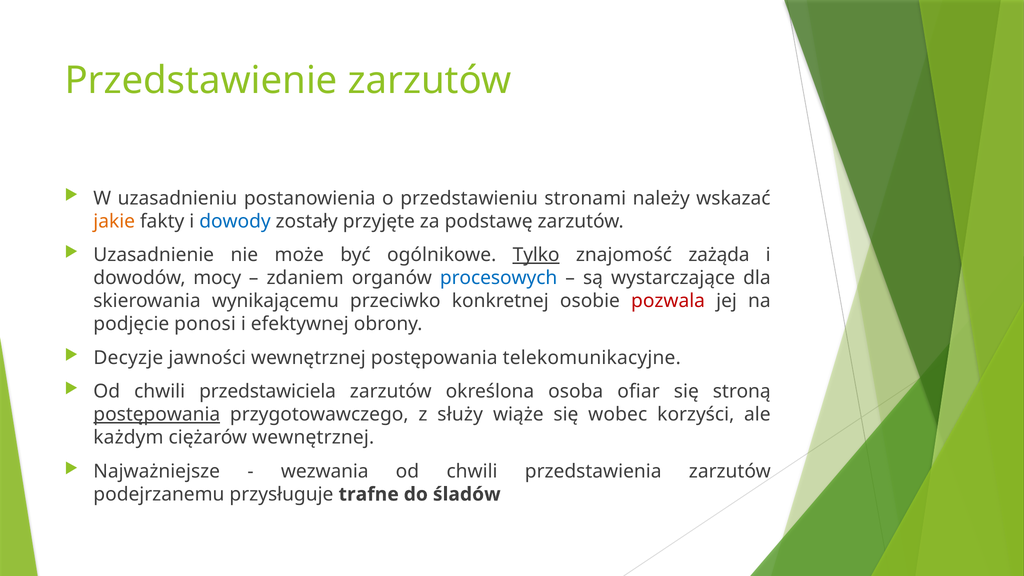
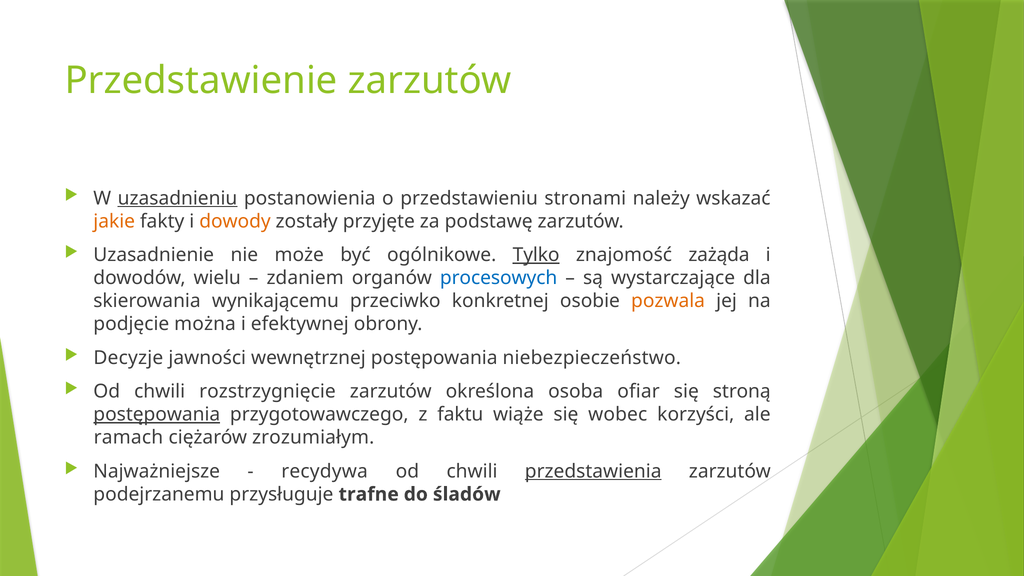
uzasadnieniu underline: none -> present (178, 198)
dowody colour: blue -> orange (235, 221)
mocy: mocy -> wielu (217, 278)
pozwala colour: red -> orange (668, 301)
ponosi: ponosi -> można (205, 324)
telekomunikacyjne: telekomunikacyjne -> niebezpieczeństwo (592, 358)
przedstawiciela: przedstawiciela -> rozstrzygnięcie (267, 391)
służy: służy -> faktu (460, 415)
każdym: każdym -> ramach (128, 438)
ciężarów wewnętrznej: wewnętrznej -> zrozumiałym (313, 438)
wezwania: wezwania -> recydywa (325, 471)
przedstawienia underline: none -> present (593, 471)
